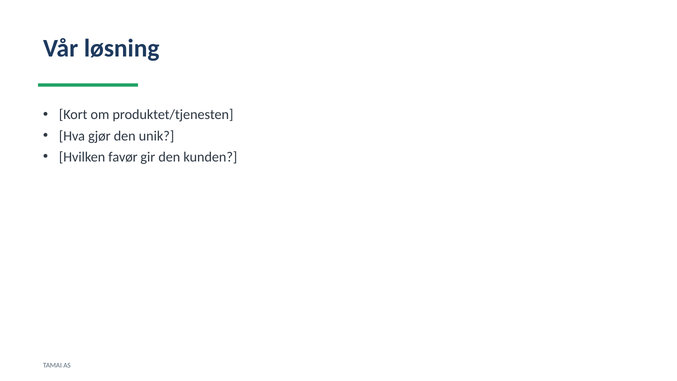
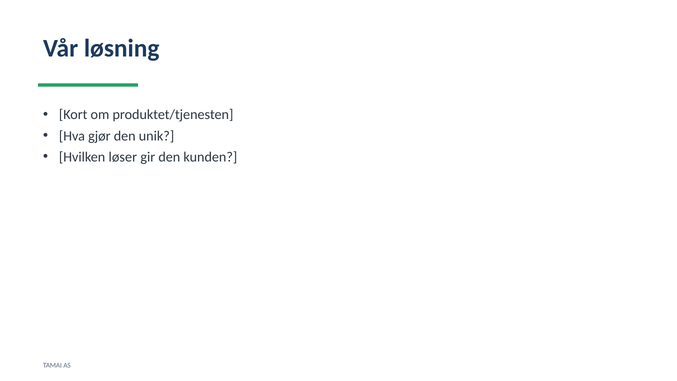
favør: favør -> løser (123, 157)
